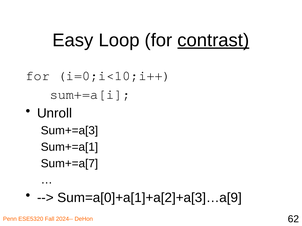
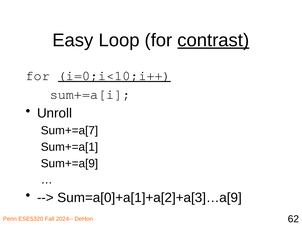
i=0;i<10;i++ underline: none -> present (114, 76)
Sum+=a[3: Sum+=a[3 -> Sum+=a[7 (69, 131)
Sum+=a[7: Sum+=a[7 -> Sum+=a[9 (69, 164)
